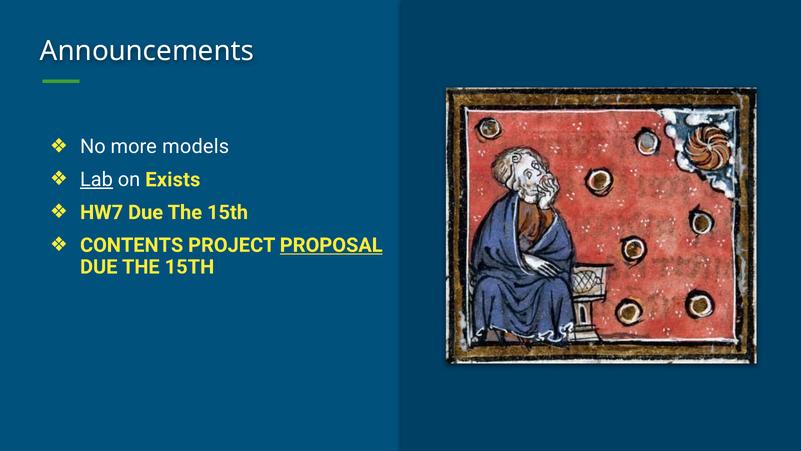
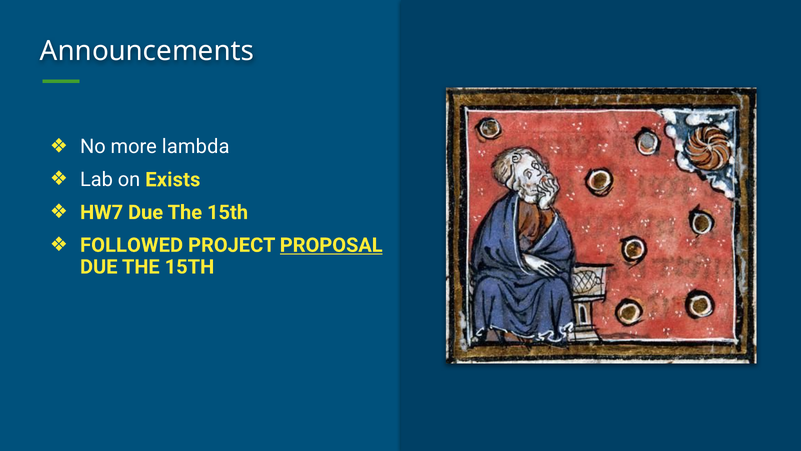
models: models -> lambda (196, 147)
Lab underline: present -> none (96, 179)
CONTENTS: CONTENTS -> FOLLOWED (132, 245)
